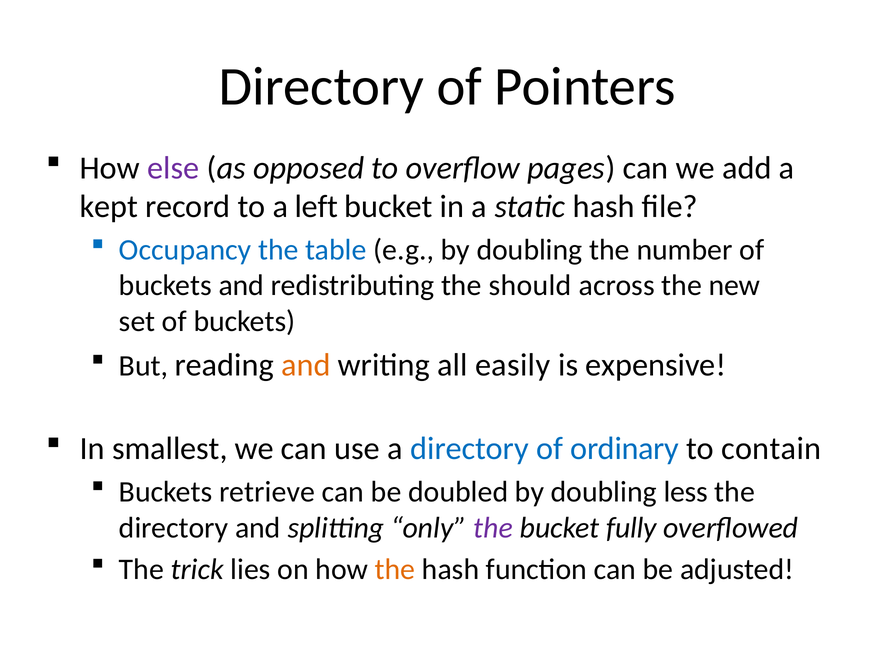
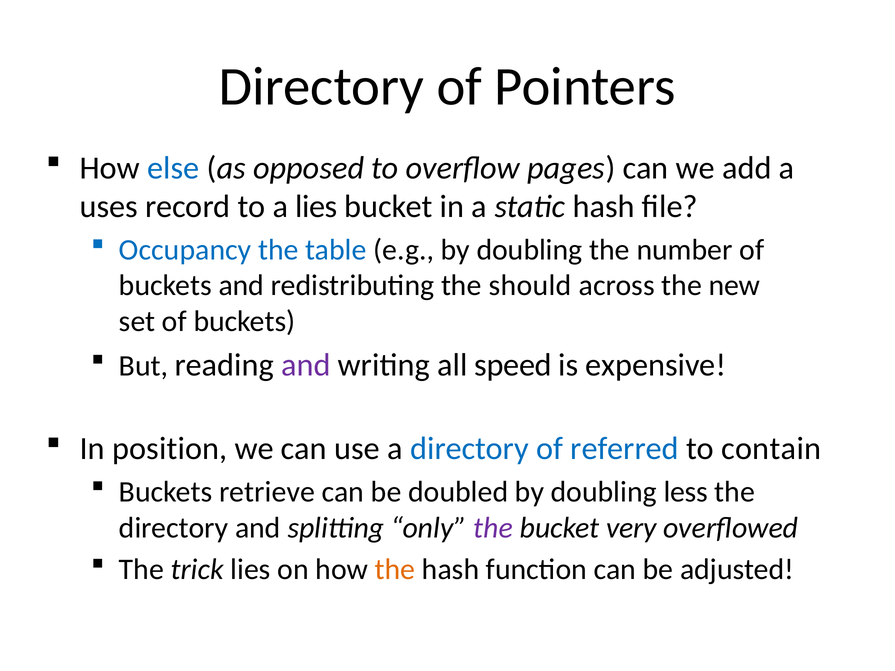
else colour: purple -> blue (173, 168)
kept: kept -> uses (109, 207)
a left: left -> lies (316, 207)
and colour: orange -> purple (306, 365)
easily: easily -> speed (513, 365)
smallest: smallest -> position (170, 449)
ordinary: ordinary -> referred (625, 449)
fully: fully -> very (631, 528)
